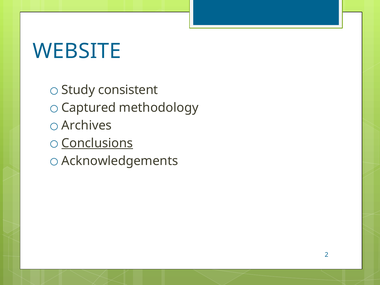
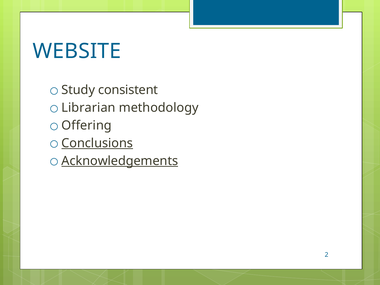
Captured: Captured -> Librarian (88, 108)
Archives: Archives -> Offering (87, 126)
Acknowledgements underline: none -> present (120, 161)
